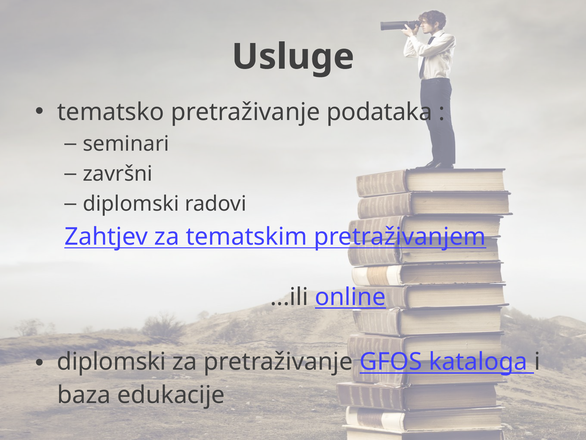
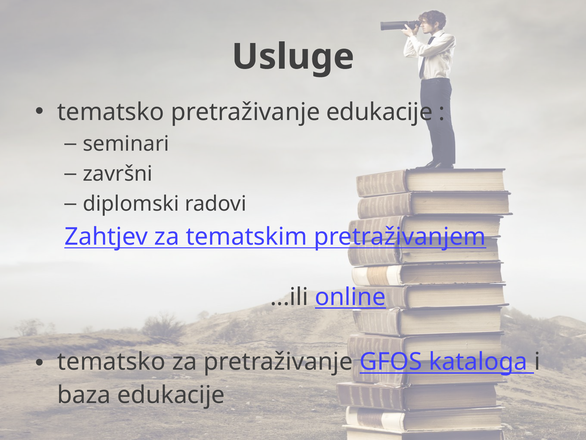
pretraživanje podataka: podataka -> edukacije (379, 112)
diplomski: diplomski -> tematsko (111, 361)
